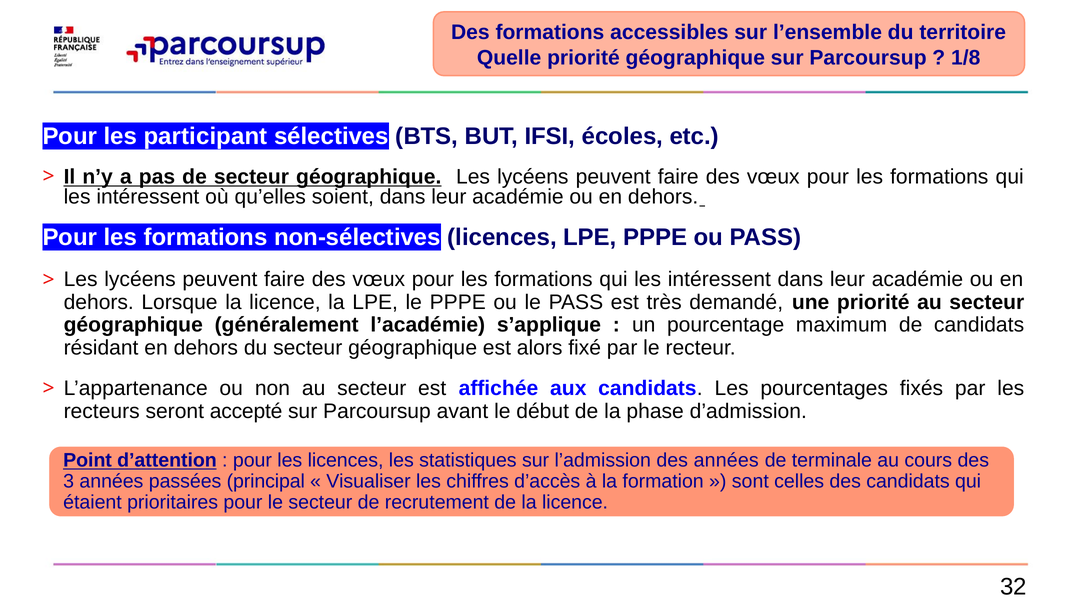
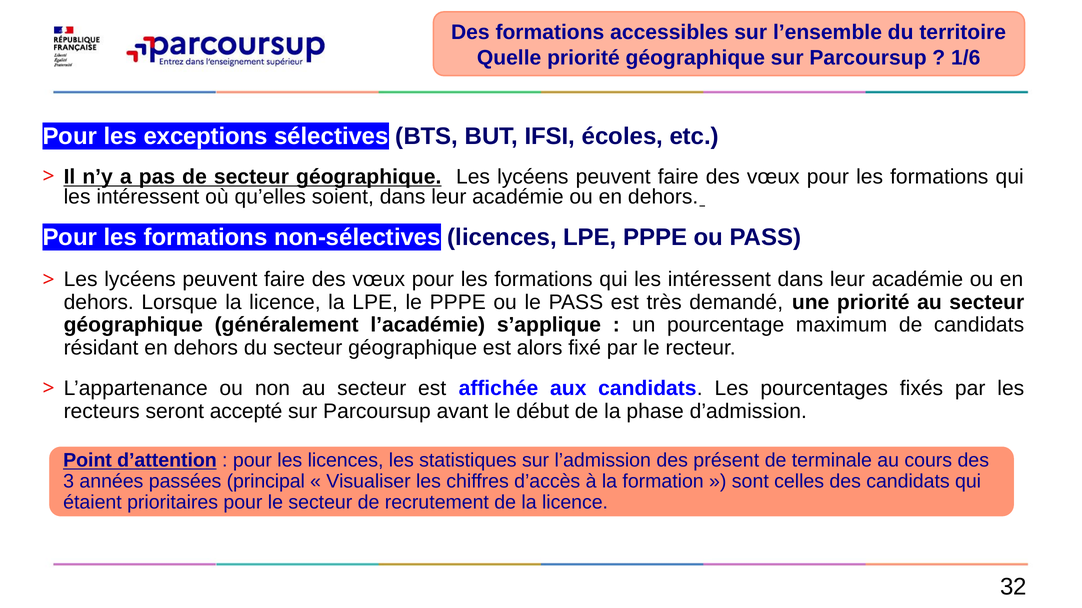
1/8: 1/8 -> 1/6 (966, 58)
participant: participant -> exceptions (206, 136)
des années: années -> présent (726, 461)
